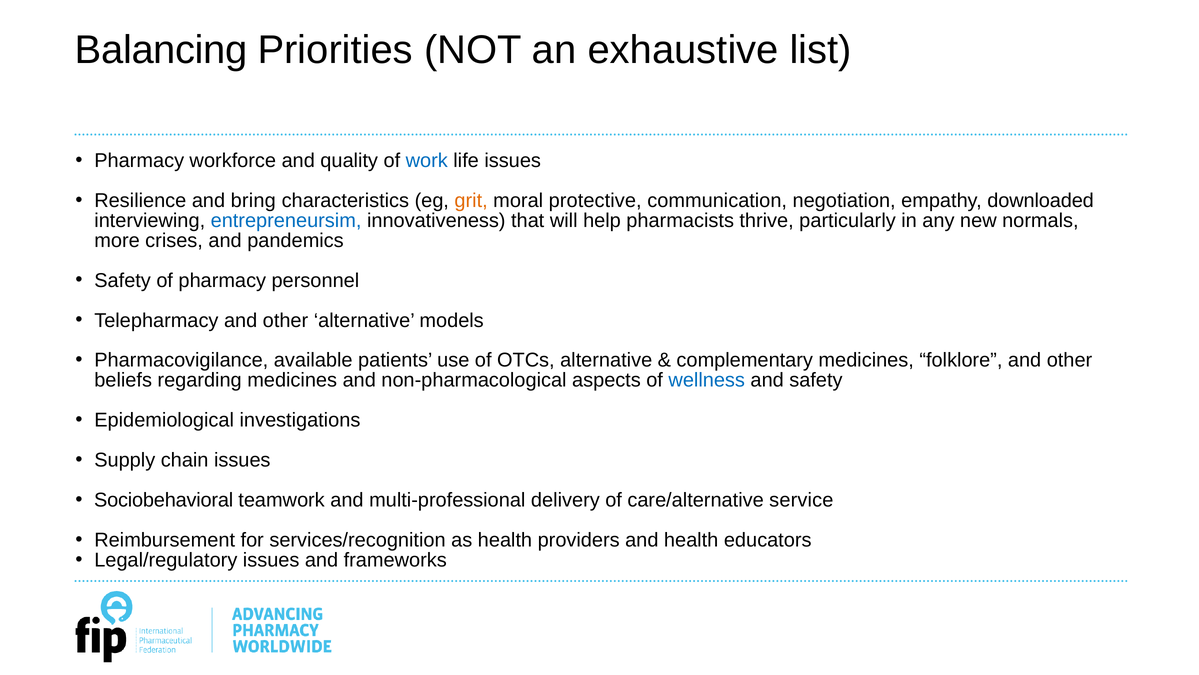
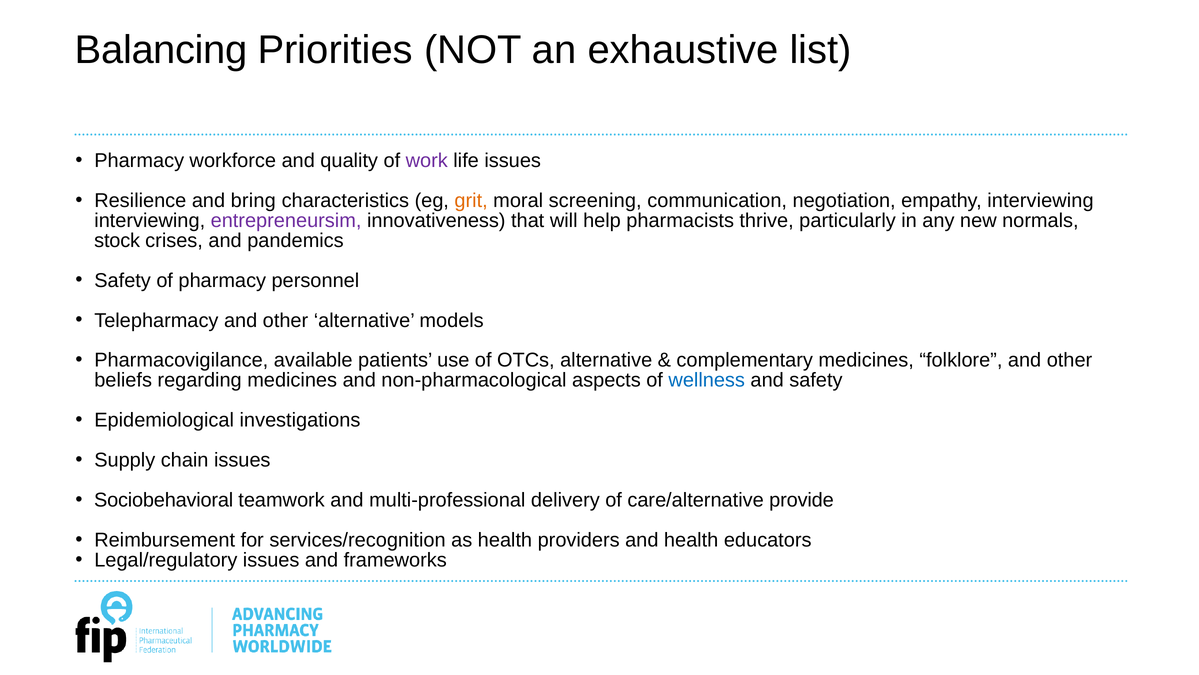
work colour: blue -> purple (427, 160)
protective: protective -> screening (595, 200)
empathy downloaded: downloaded -> interviewing (1040, 200)
entrepreneursim colour: blue -> purple (286, 220)
more: more -> stock (117, 240)
service: service -> provide (802, 500)
